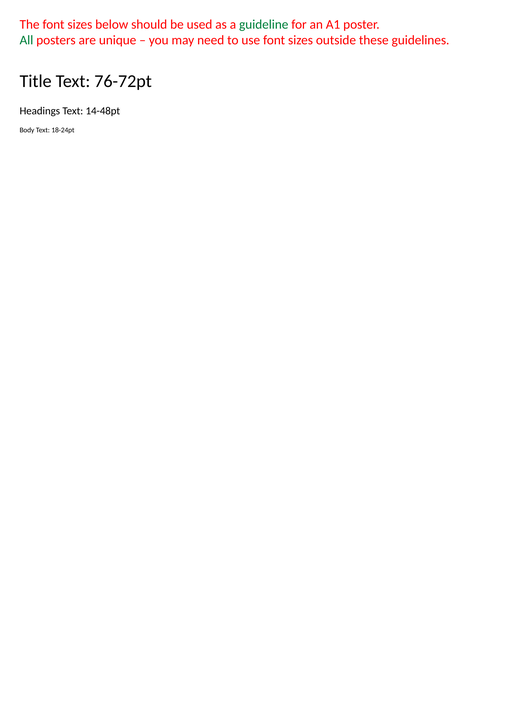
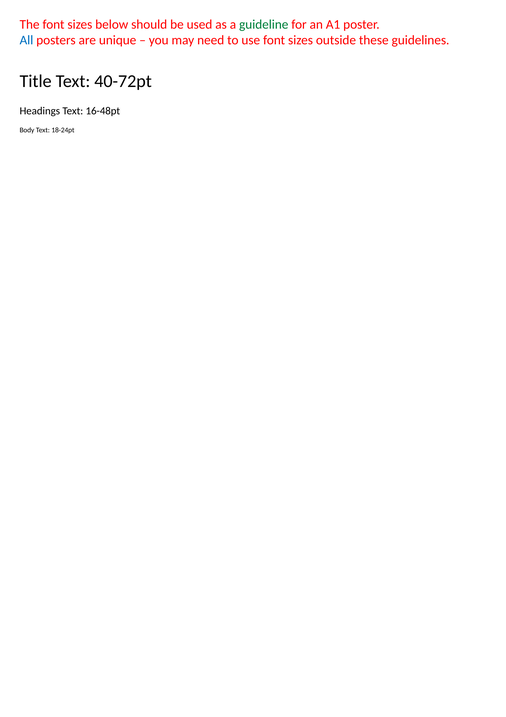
All colour: green -> blue (26, 40)
76-72pt: 76-72pt -> 40-72pt (123, 81)
14-48pt: 14-48pt -> 16-48pt (103, 111)
